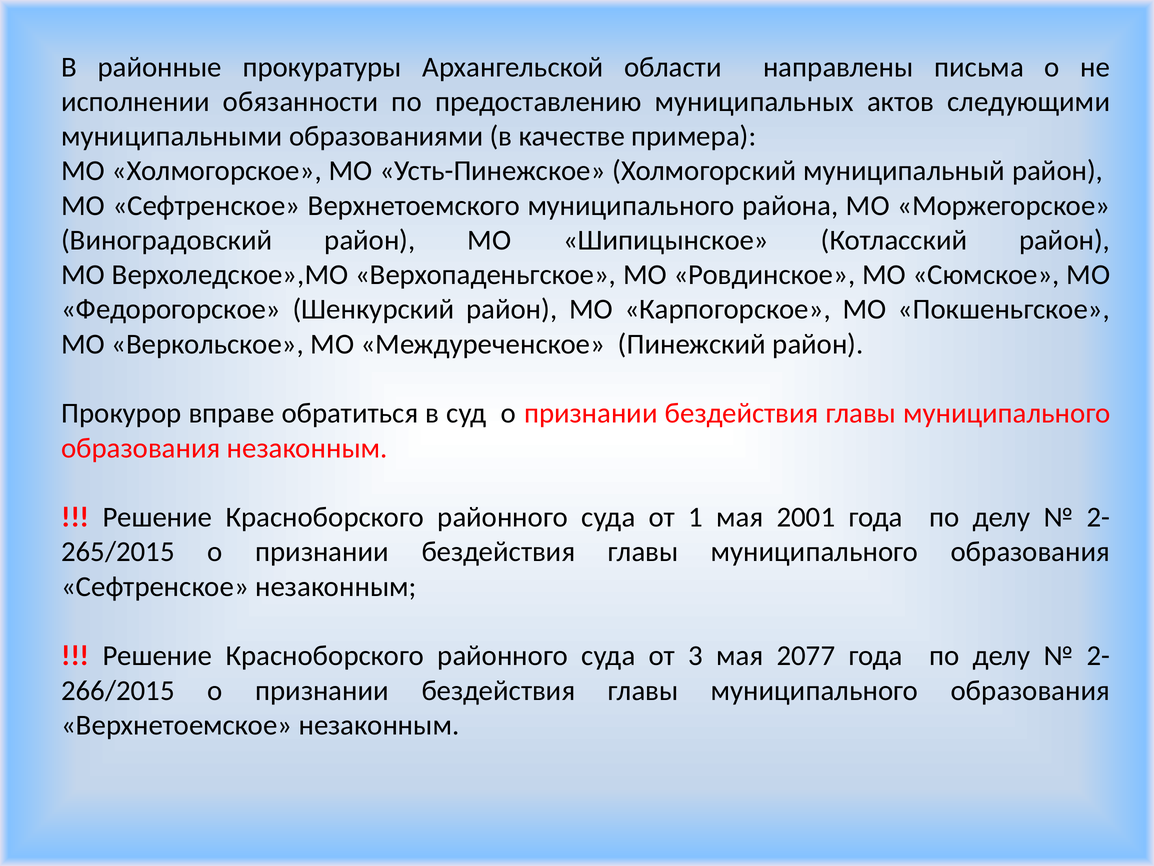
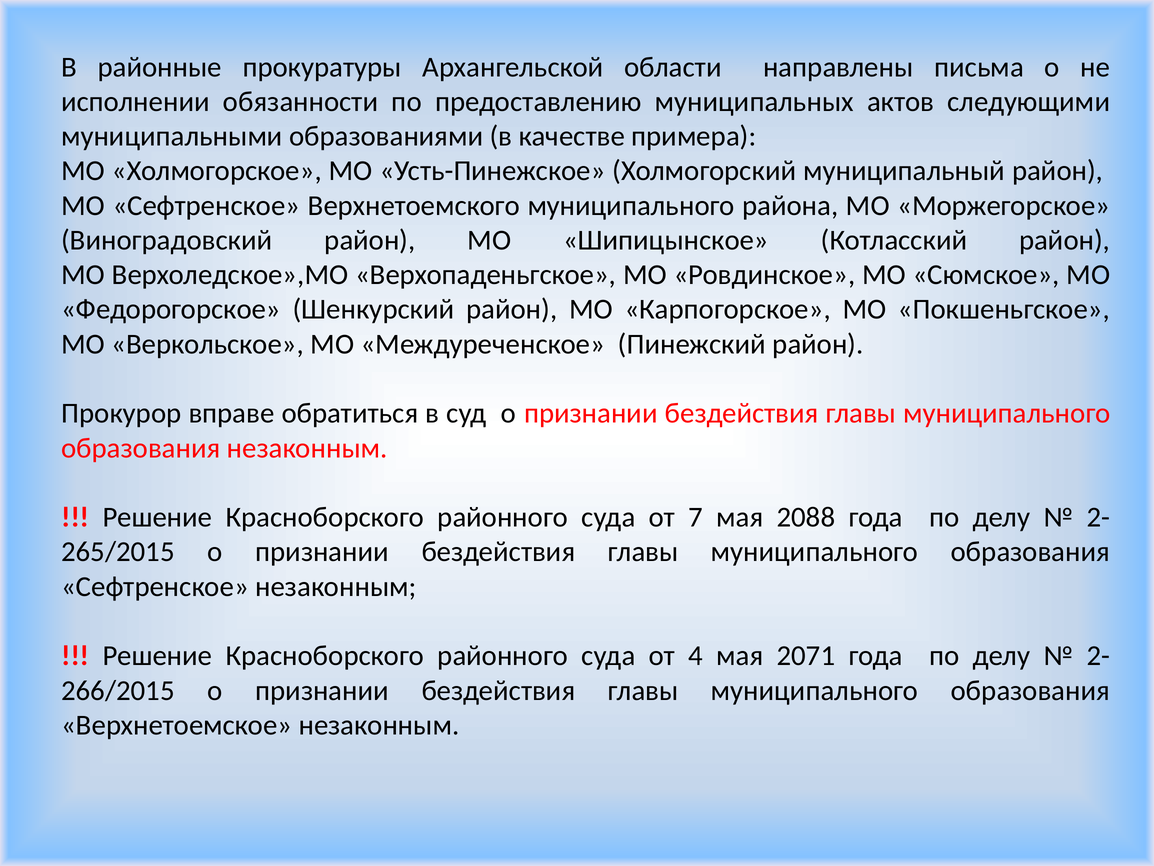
1: 1 -> 7 (696, 517)
2001: 2001 -> 2088 (806, 517)
3: 3 -> 4 (696, 655)
2077: 2077 -> 2071 (806, 655)
